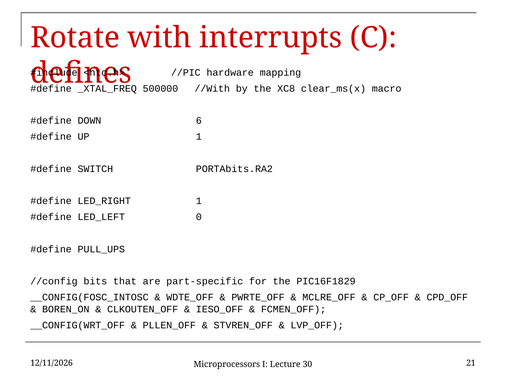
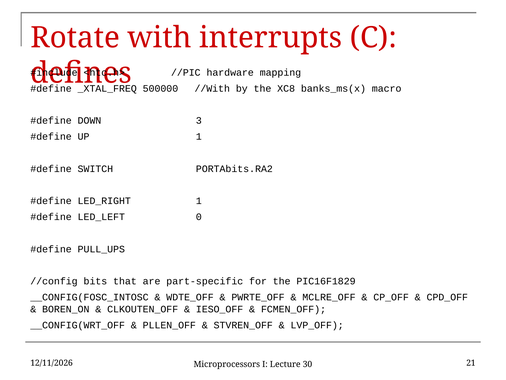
clear_ms(x: clear_ms(x -> banks_ms(x (333, 88)
6: 6 -> 3 (199, 120)
